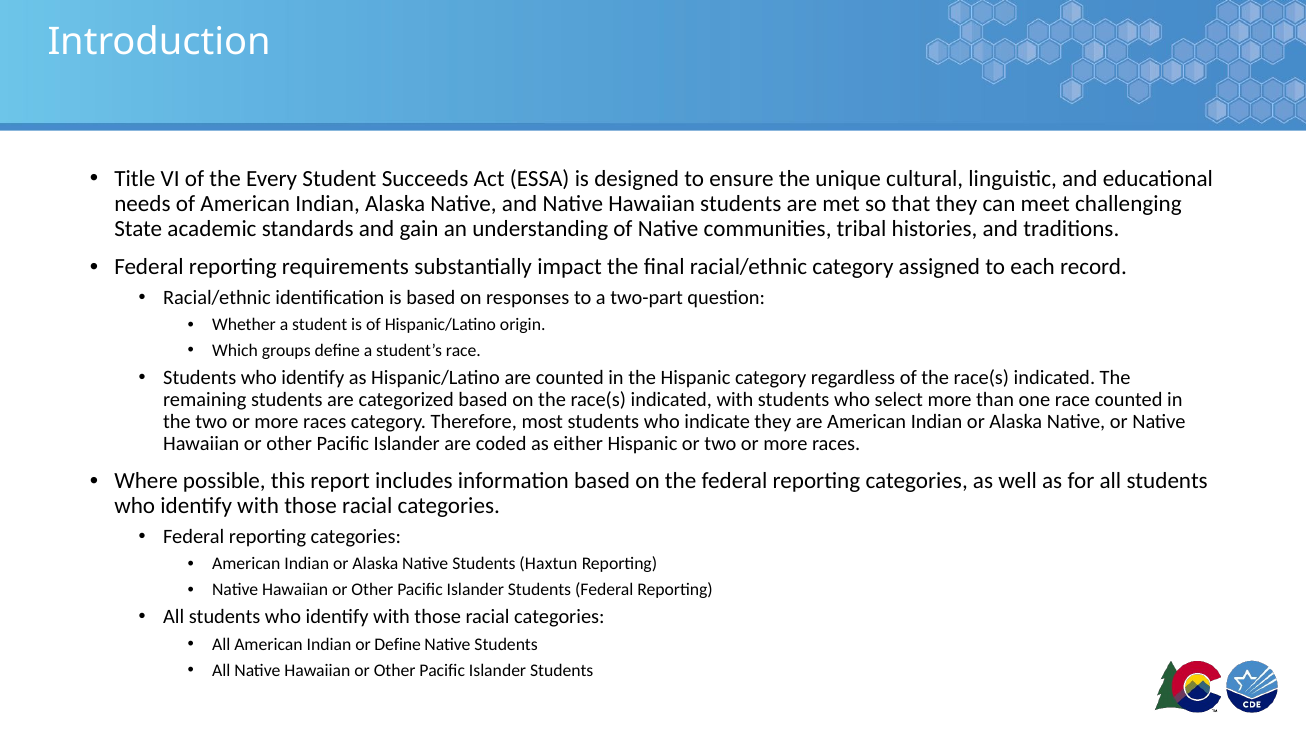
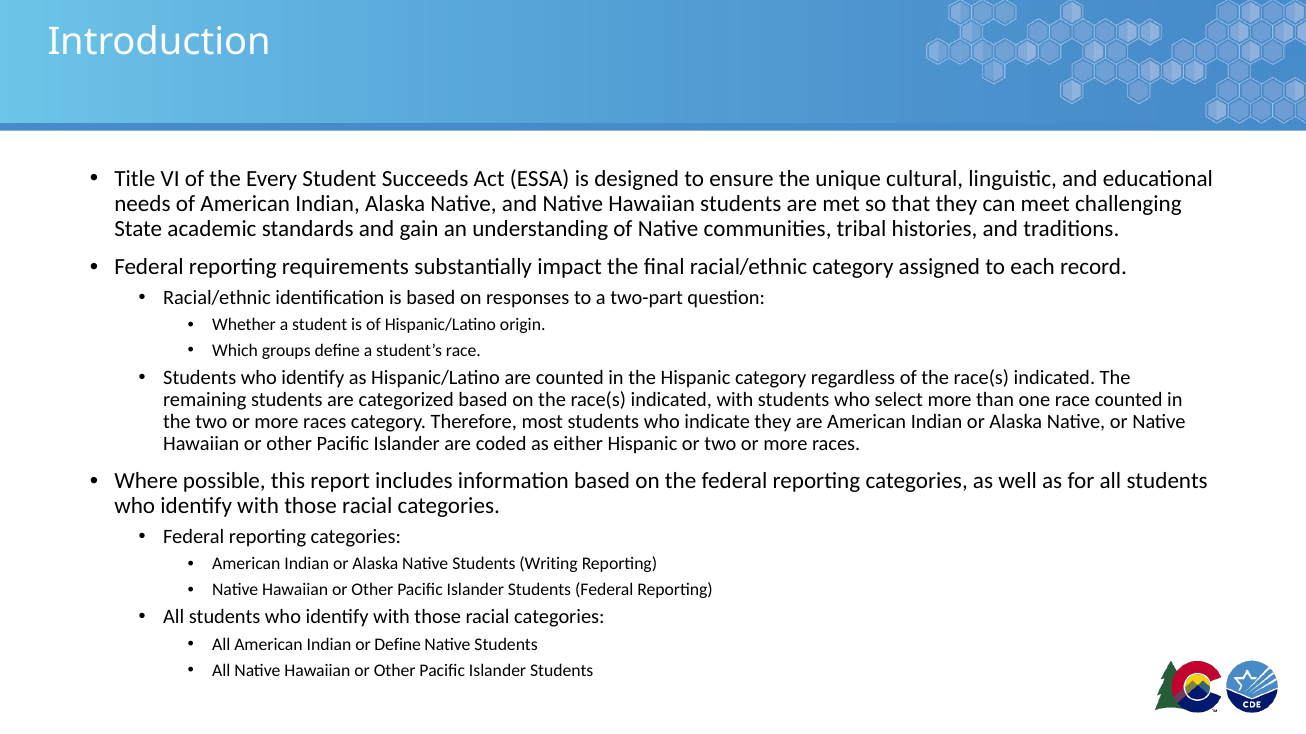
Haxtun: Haxtun -> Writing (549, 564)
